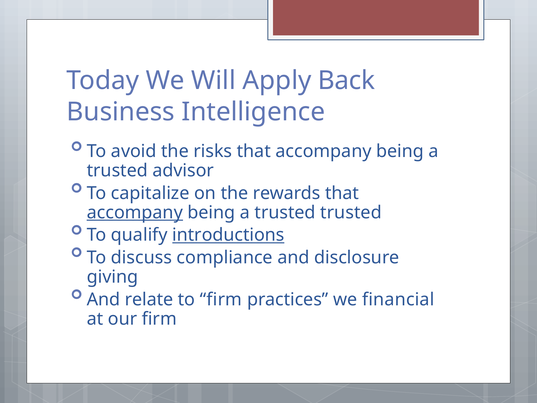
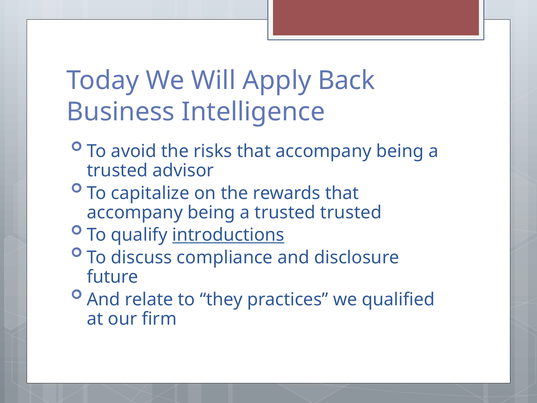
accompany underline: present -> none (135, 212)
giving: giving -> future (113, 277)
to firm: firm -> they (221, 299)
financial: financial -> qualified (398, 299)
